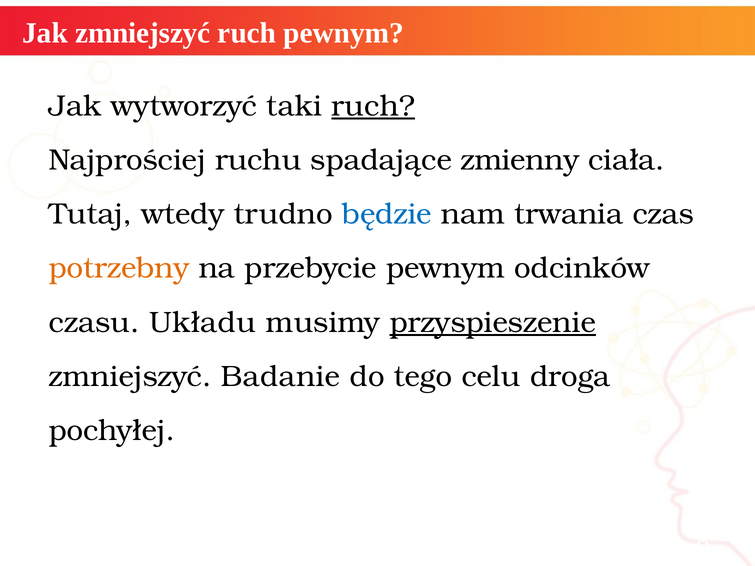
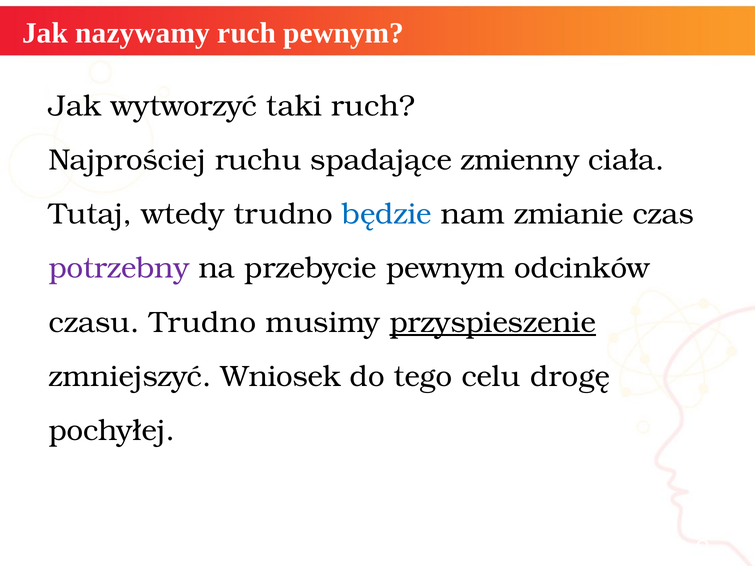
Jak zmniejszyć: zmniejszyć -> nazywamy (143, 33)
ruch underline: present -> none (373, 106)
trwania: trwania -> zmianie (569, 214)
potrzebny colour: orange -> purple (119, 268)
czasu Układu: Układu -> Trudno (203, 323)
Badanie: Badanie -> Wniosek (281, 377)
droga: droga -> drogę (570, 377)
